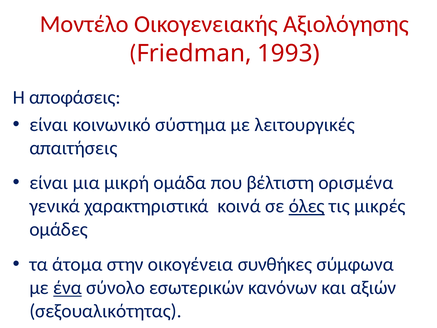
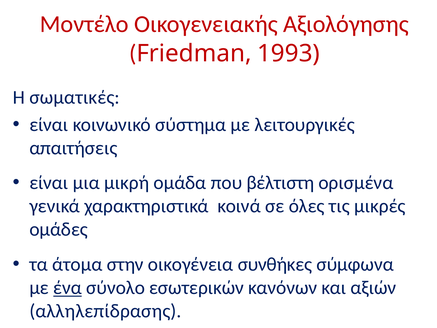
αποφάσεις: αποφάσεις -> σωματικές (75, 97)
όλες underline: present -> none (307, 206)
σεξουαλικότητας: σεξουαλικότητας -> αλληλεπίδρασης (105, 311)
